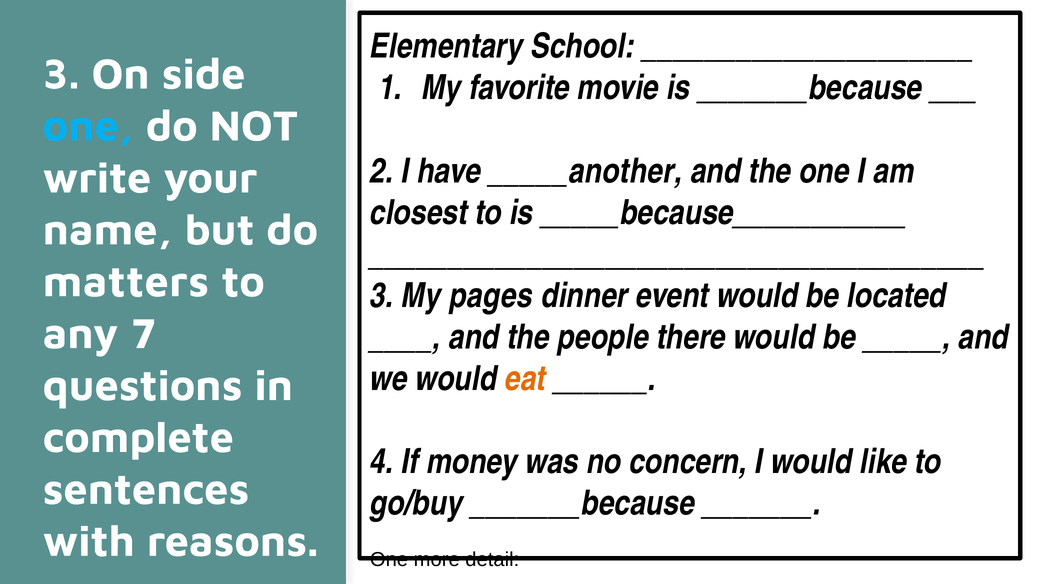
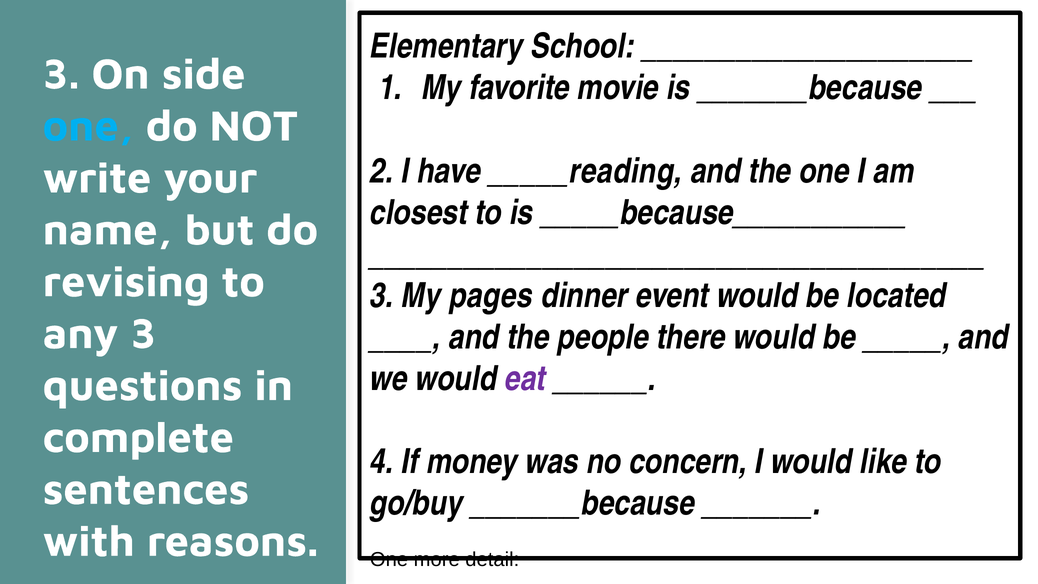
_____another: _____another -> _____reading (586, 171)
matters: matters -> revising (126, 282)
any 7: 7 -> 3 (143, 334)
eat colour: orange -> purple (525, 379)
